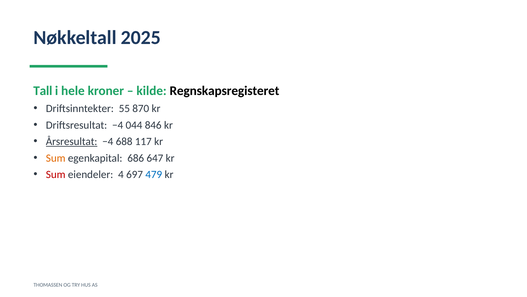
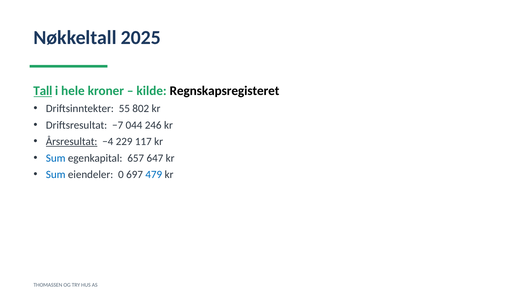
Tall underline: none -> present (43, 91)
870: 870 -> 802 (141, 108)
Driftsresultat −4: −4 -> −7 (118, 125)
846: 846 -> 246 (153, 125)
688: 688 -> 229 (124, 141)
Sum colour: orange -> blue (56, 158)
686: 686 -> 657 (136, 158)
Sum colour: red -> blue (56, 174)
4: 4 -> 0 (121, 174)
